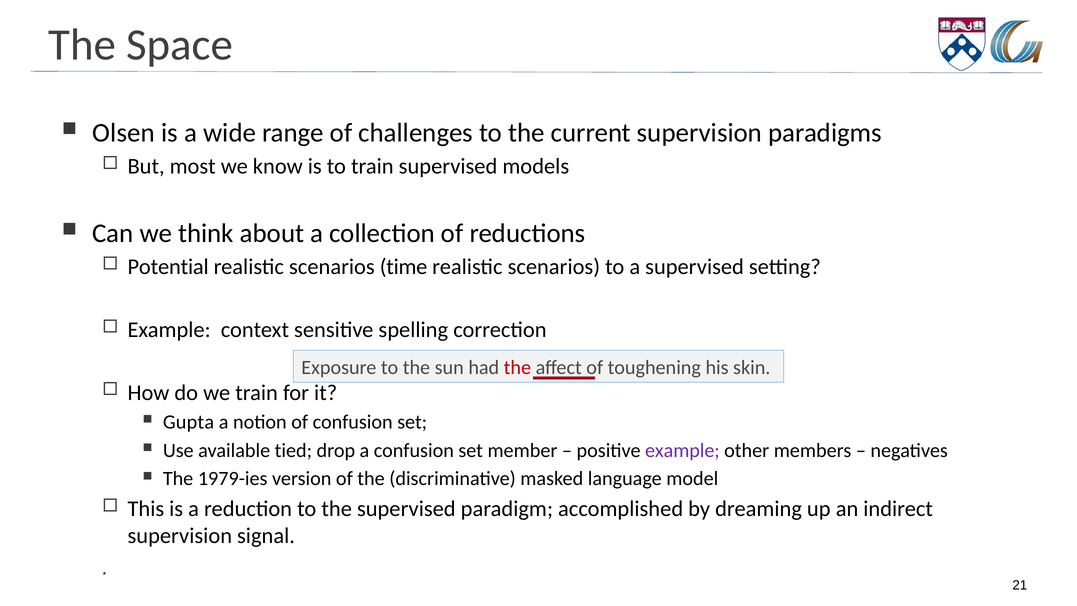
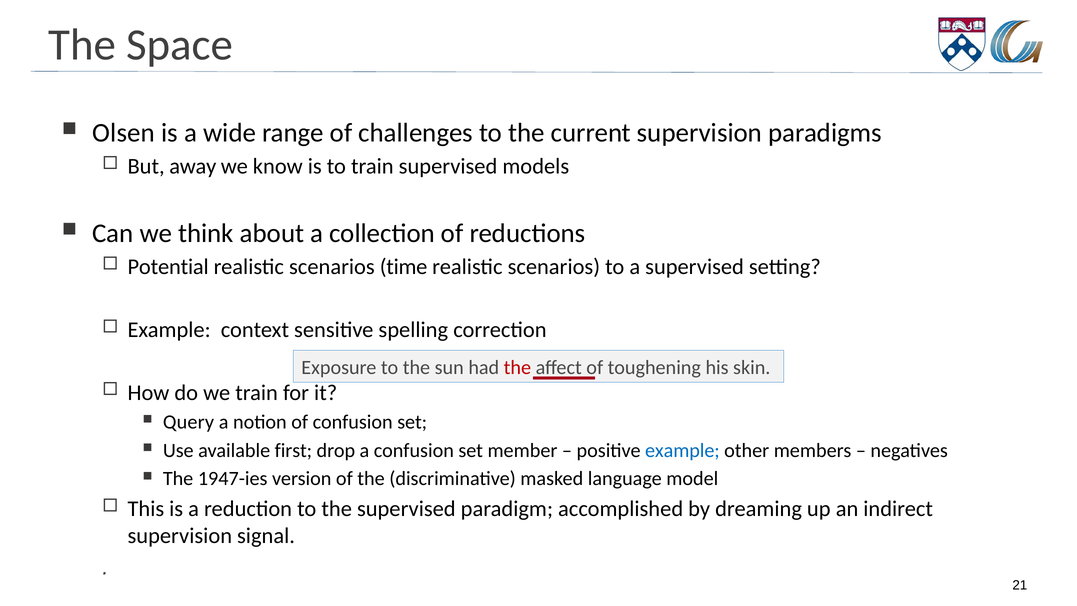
most: most -> away (193, 166)
Gupta: Gupta -> Query (188, 422)
tied: tied -> first (293, 450)
example colour: purple -> blue (682, 450)
1979-ies: 1979-ies -> 1947-ies (233, 479)
